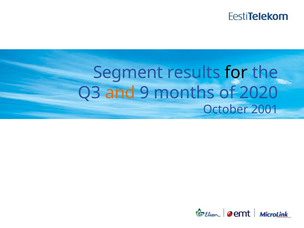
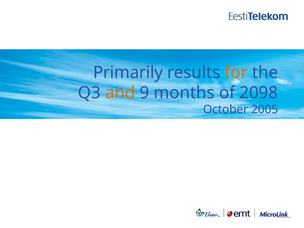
Segment: Segment -> Primarily (128, 72)
for colour: black -> orange (236, 72)
2020: 2020 -> 2098 (259, 93)
2001: 2001 -> 2005 (265, 110)
